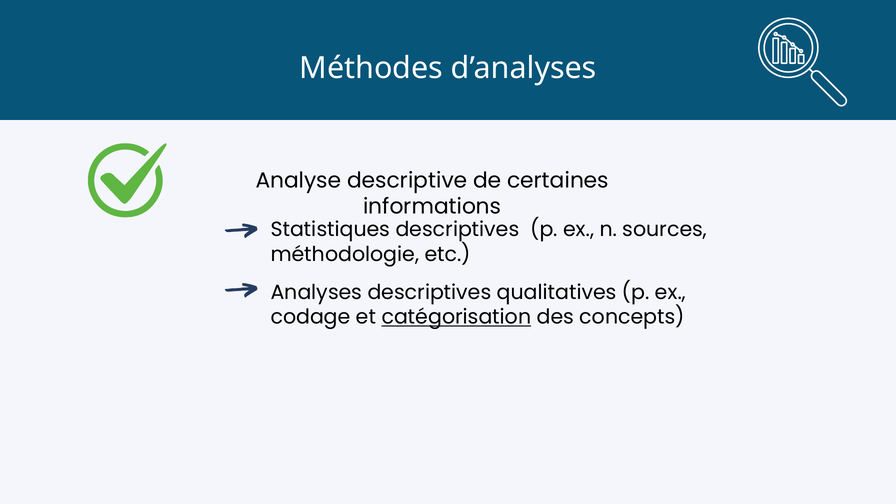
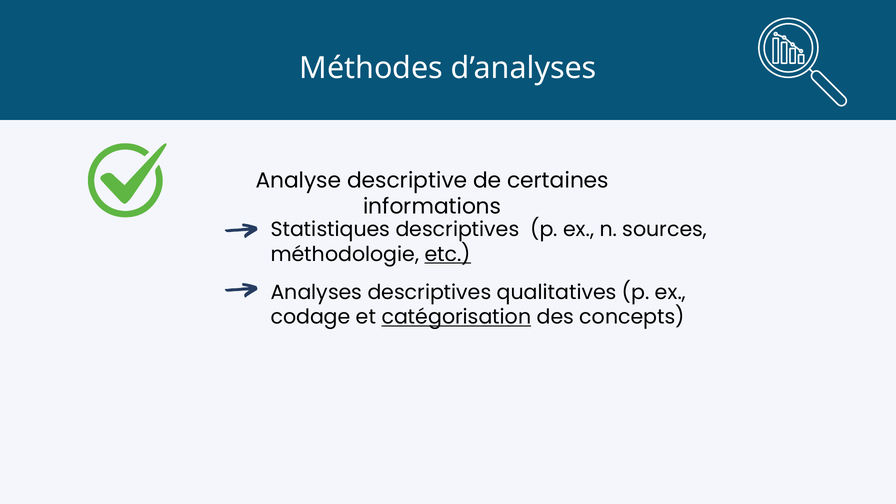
etc underline: none -> present (448, 254)
